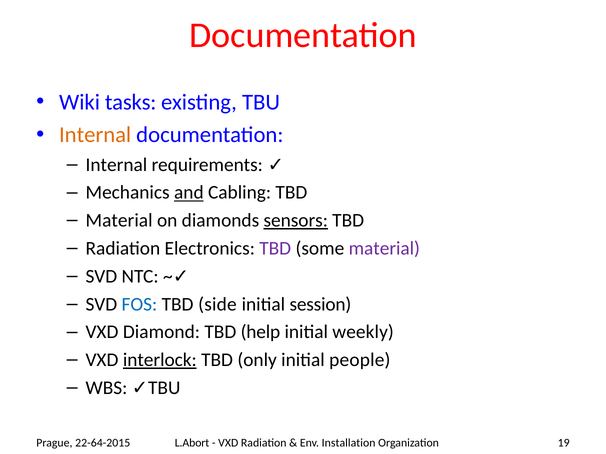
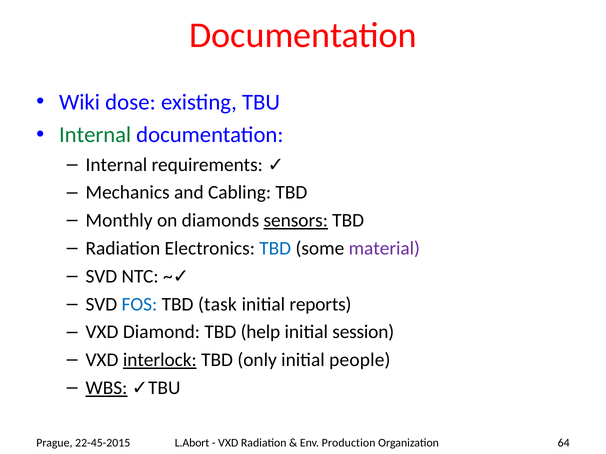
tasks: tasks -> dose (130, 102)
Internal colour: orange -> green (95, 135)
and underline: present -> none (189, 193)
Material: Material -> Monthly (119, 221)
TBD colour: purple -> blue (275, 249)
side: side -> task (217, 305)
session: session -> reports (320, 305)
weekly: weekly -> session (363, 332)
WBS underline: none -> present (106, 388)
Installation: Installation -> Production (349, 443)
19: 19 -> 64 (564, 443)
22-64-2015: 22-64-2015 -> 22-45-2015 (103, 443)
